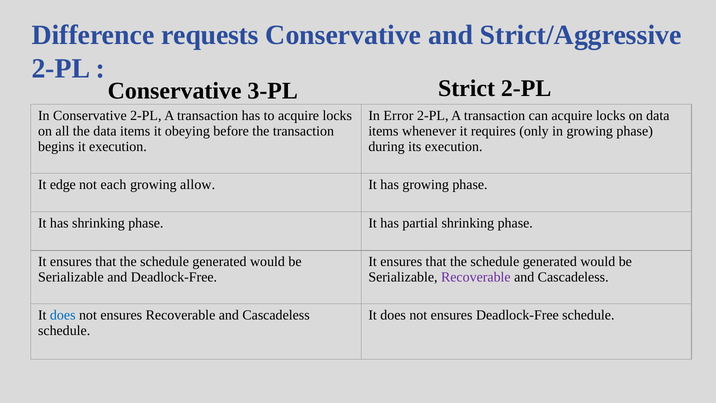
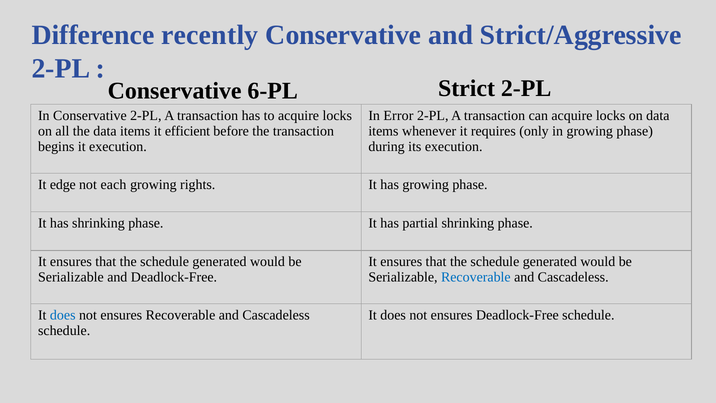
requests: requests -> recently (210, 35)
3-PL: 3-PL -> 6-PL (273, 91)
obeying: obeying -> efficient (187, 131)
allow: allow -> rights (198, 184)
Recoverable colour: purple -> blue (476, 277)
